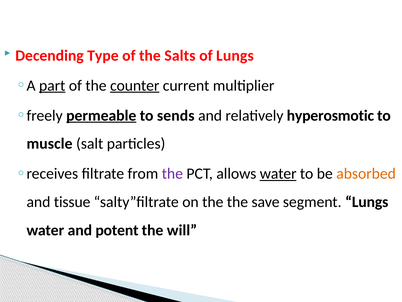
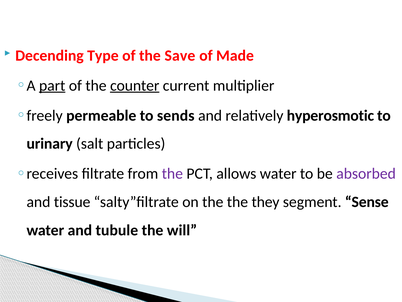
Salts: Salts -> Save (180, 55)
of Lungs: Lungs -> Made (235, 55)
permeable underline: present -> none (101, 115)
muscle: muscle -> urinary (50, 144)
water underline: present -> none (278, 173)
absorbed colour: orange -> purple (366, 173)
save: save -> they (266, 202)
segment Lungs: Lungs -> Sense (367, 202)
potent: potent -> tubule (117, 230)
